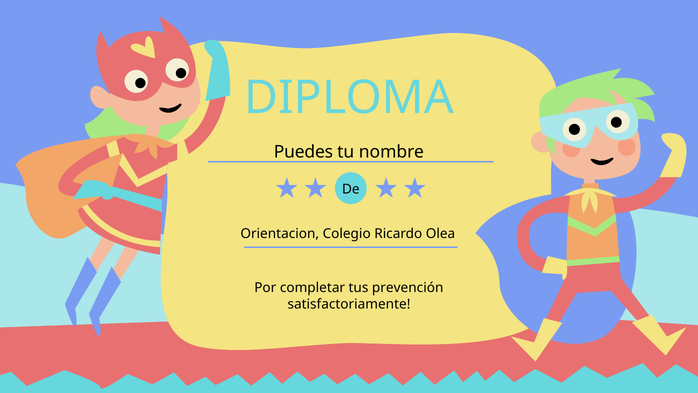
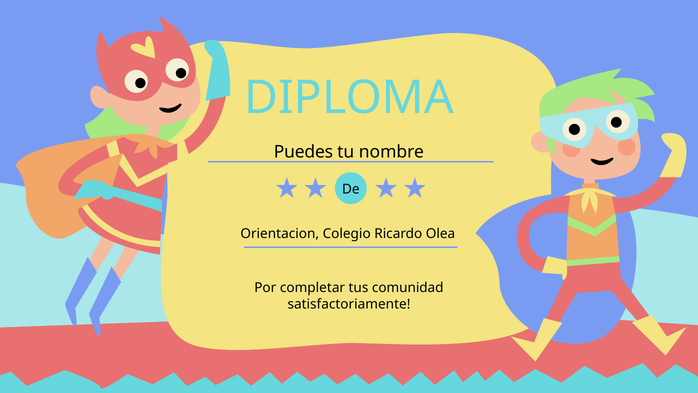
prevención: prevención -> comunidad (408, 288)
